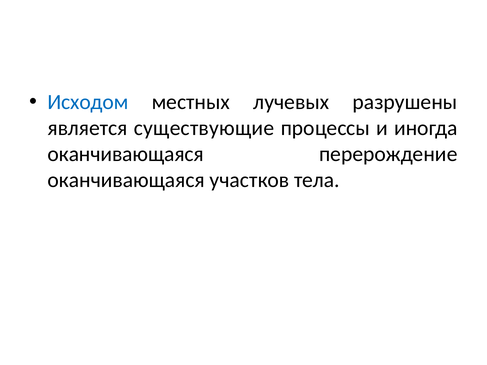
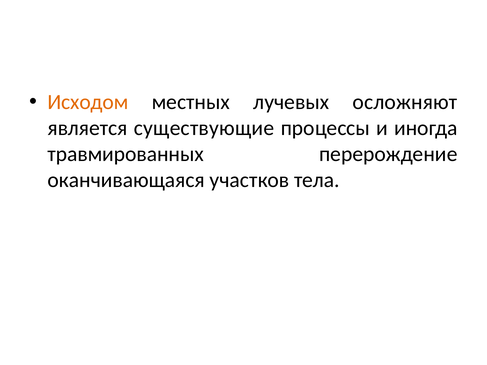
Исходом colour: blue -> orange (88, 102)
разрушены: разрушены -> осложняют (405, 102)
оканчивающаяся: оканчивающаяся -> травмированных (126, 154)
